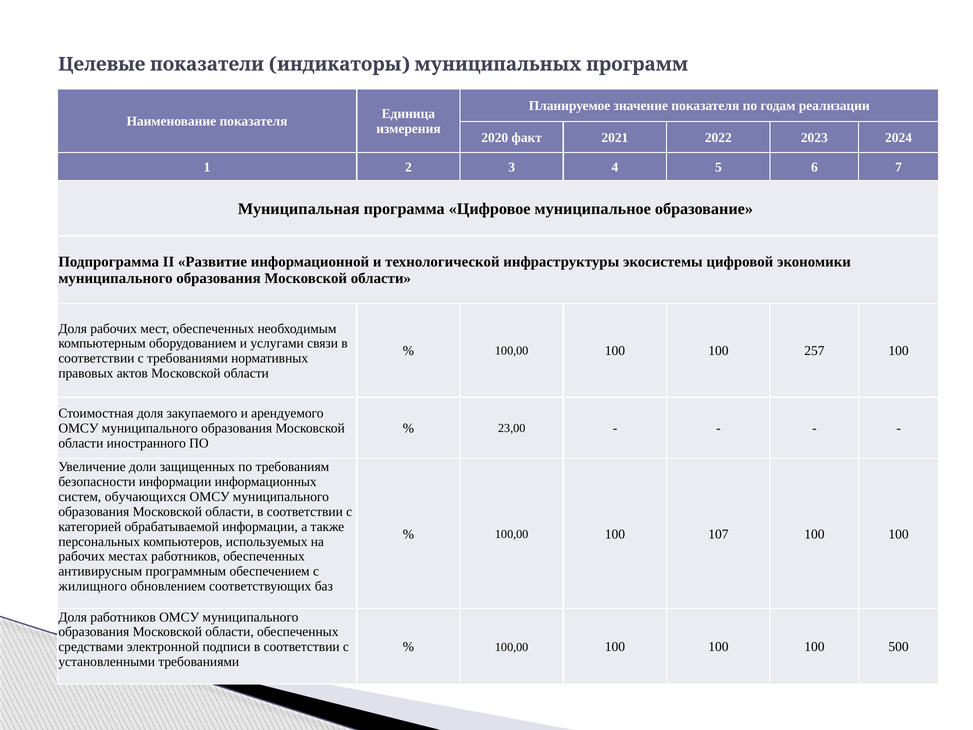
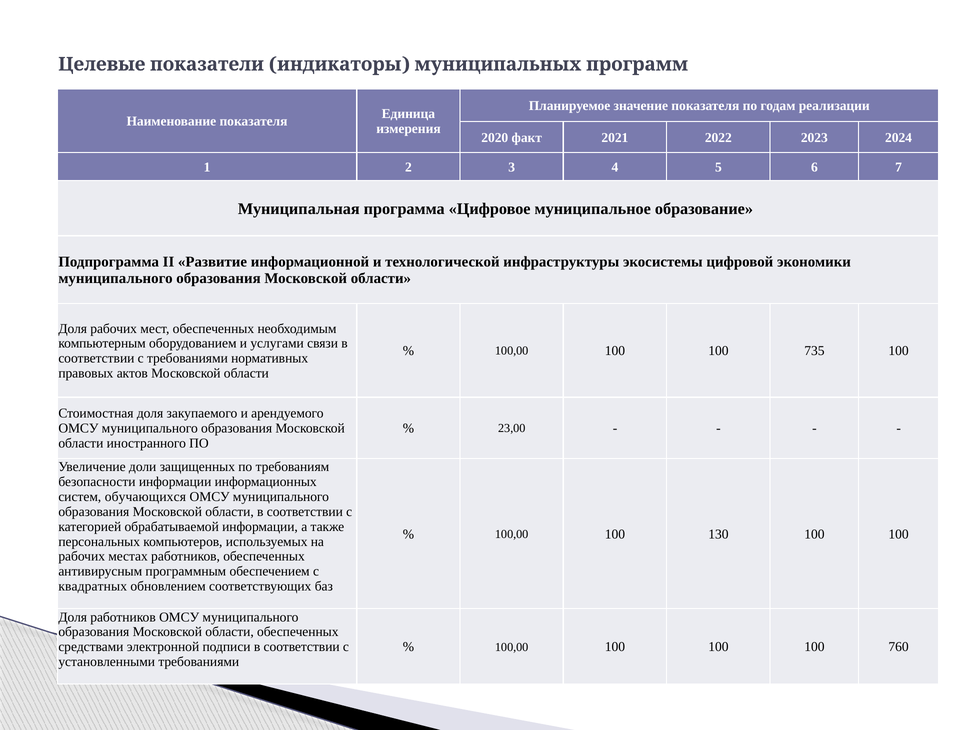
257: 257 -> 735 (814, 351)
107: 107 -> 130 (718, 534)
жилищного: жилищного -> квадратных (93, 586)
500: 500 -> 760 (899, 647)
